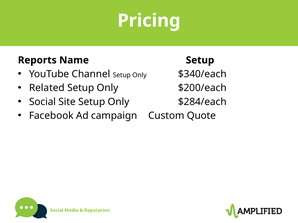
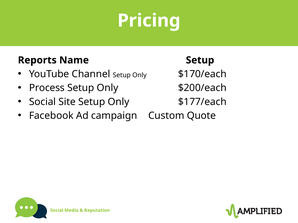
$340/each: $340/each -> $170/each (202, 74)
Related: Related -> Process (47, 88)
$284/each: $284/each -> $177/each (202, 102)
